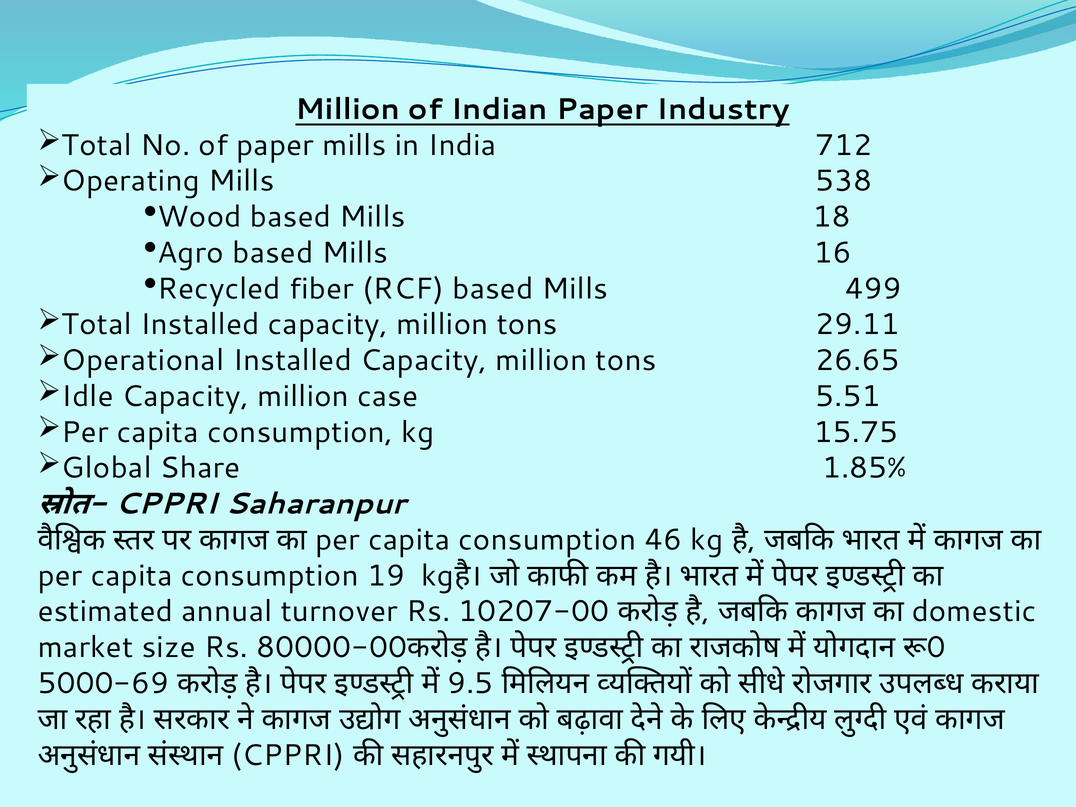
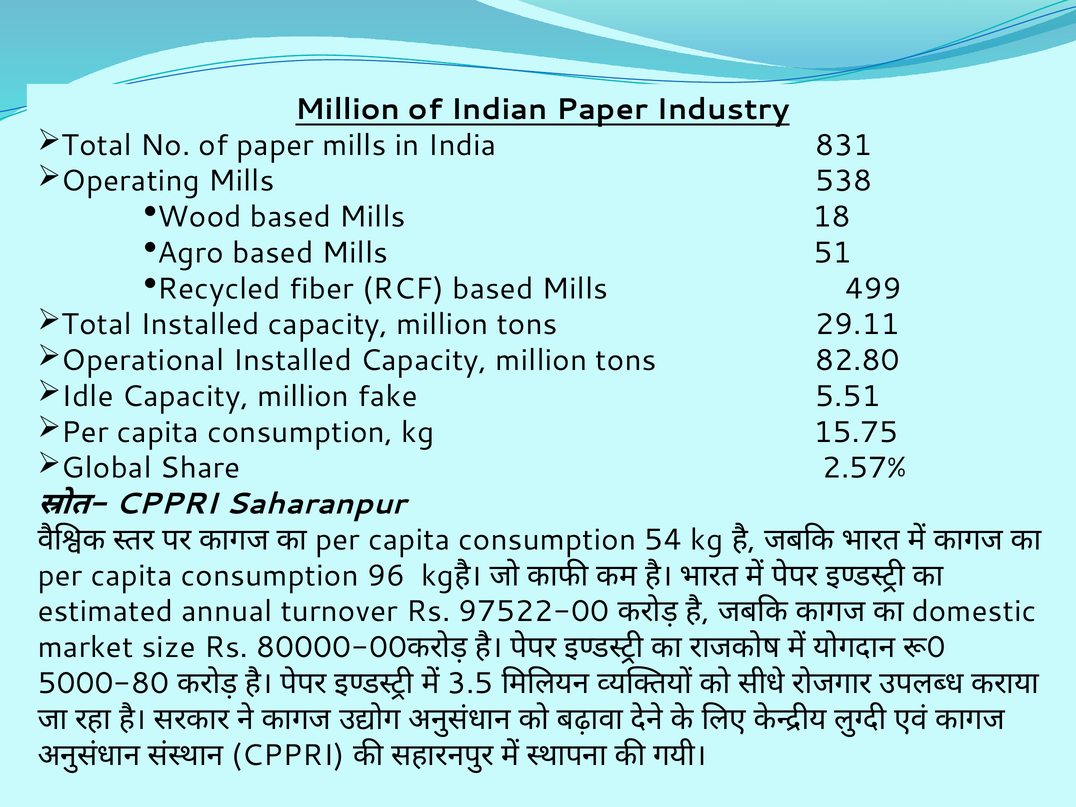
712: 712 -> 831 (844, 145)
16: 16 -> 51 (833, 253)
26.65: 26.65 -> 82.80 (857, 360)
case: case -> fake (388, 396)
1.85%: 1.85% -> 2.57% (864, 468)
46: 46 -> 54 (663, 540)
19: 19 -> 96 (386, 576)
10207-00: 10207-00 -> 97522-00 (534, 612)
5000-69: 5000-69 -> 5000-80 (103, 683)
9.5: 9.5 -> 3.5 (470, 683)
